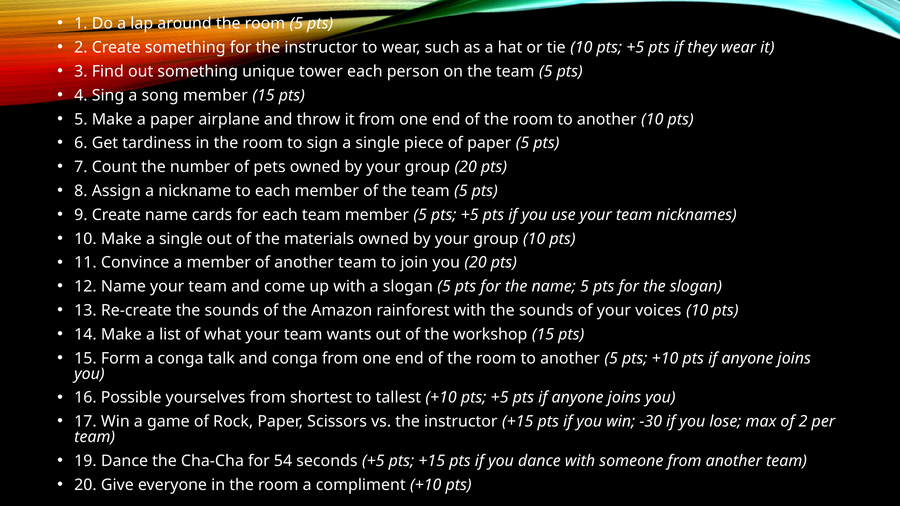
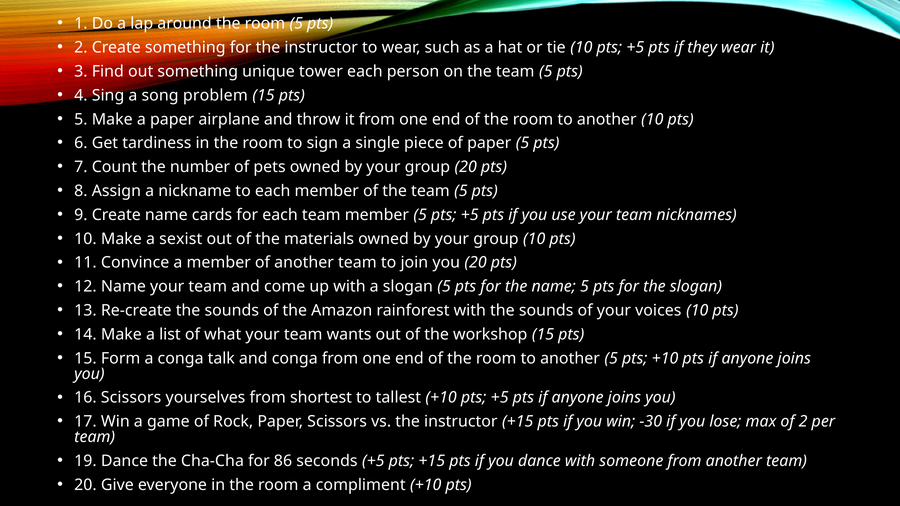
song member: member -> problem (215, 95)
Make a single: single -> sexist (181, 239)
16 Possible: Possible -> Scissors (131, 398)
54: 54 -> 86 (283, 461)
